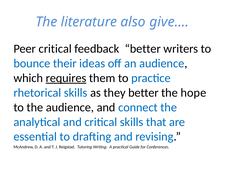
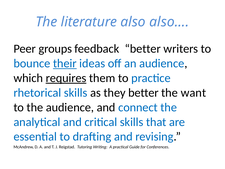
give…: give… -> also… (169, 22)
Peer critical: critical -> groups (55, 49)
their underline: none -> present (65, 63)
hope: hope -> want (193, 93)
